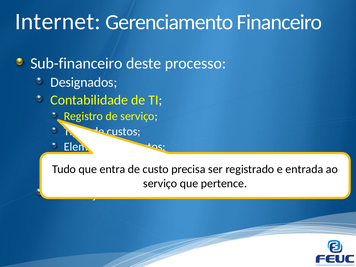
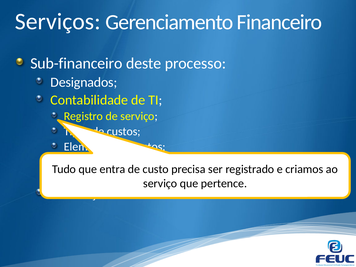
Internet: Internet -> Serviços (58, 22)
entrada: entrada -> criamos (304, 169)
